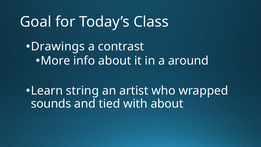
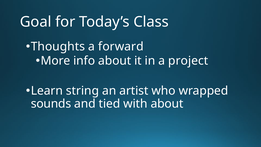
Drawings: Drawings -> Thoughts (58, 46)
contrast: contrast -> forward (121, 46)
around: around -> project (188, 61)
